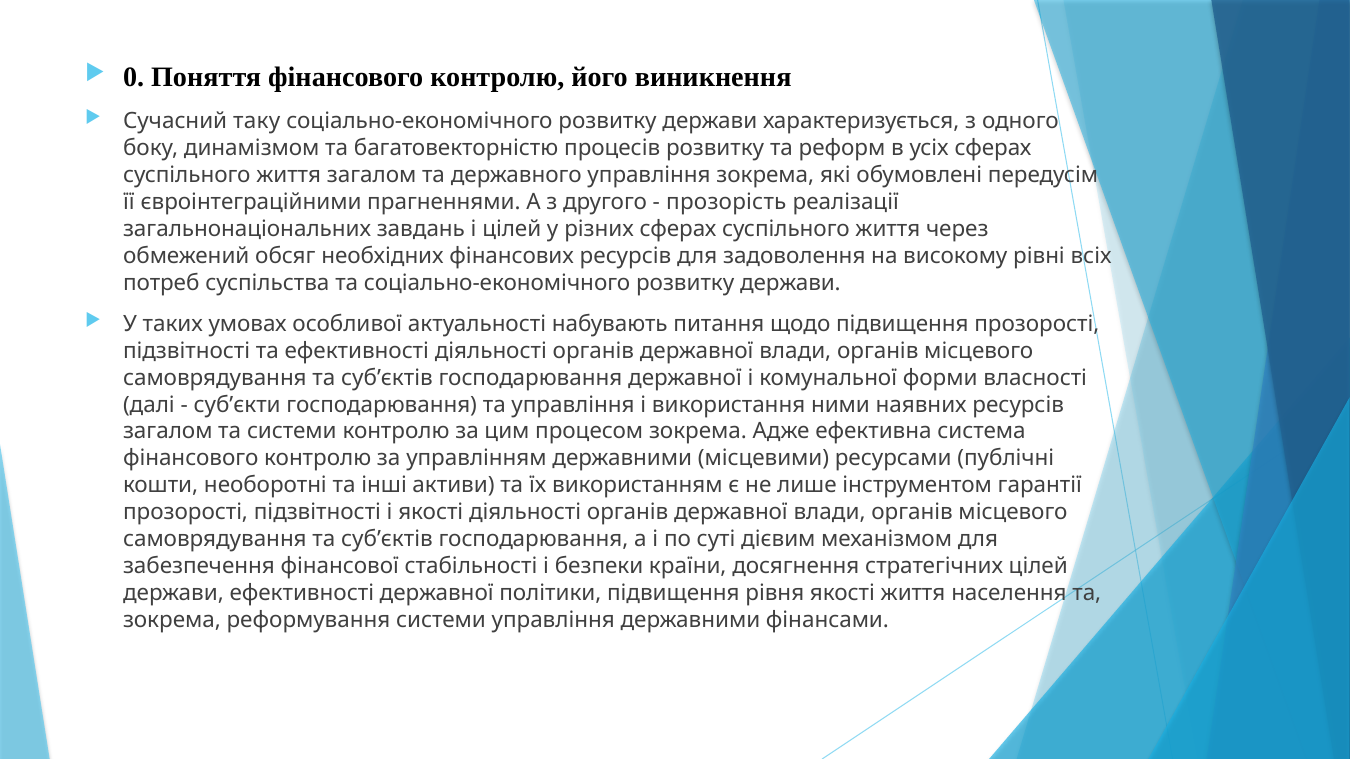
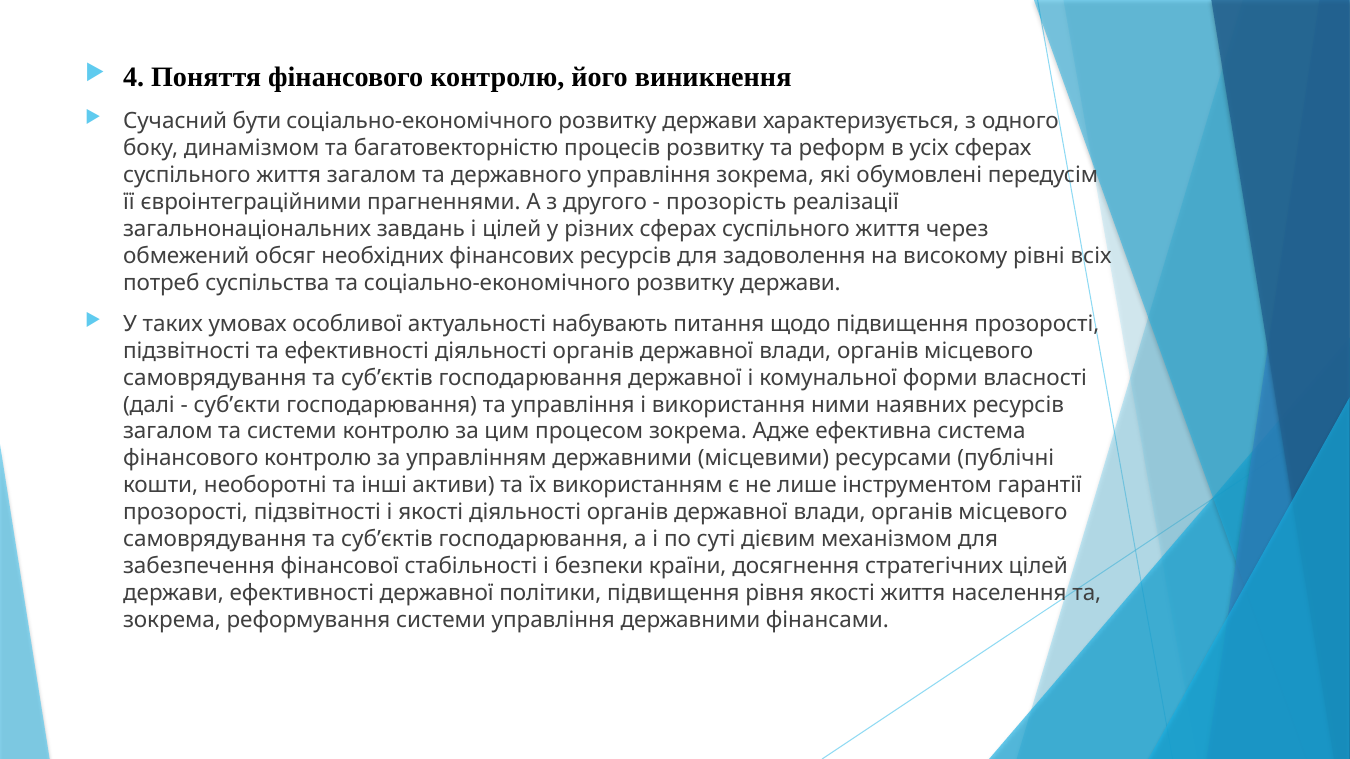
0: 0 -> 4 (134, 77)
таку: таку -> бути (257, 121)
